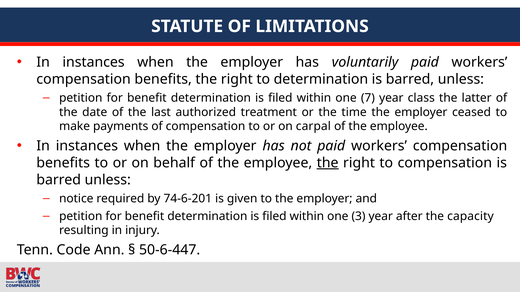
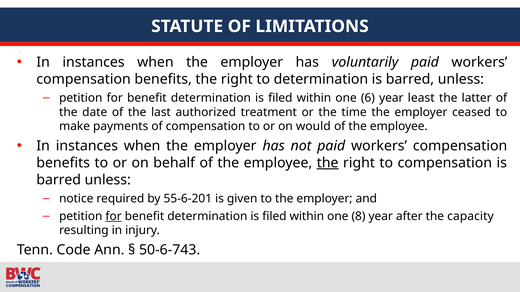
7: 7 -> 6 (368, 98)
class: class -> least (421, 98)
carpal: carpal -> would (313, 127)
74-6-201: 74-6-201 -> 55-6-201 (188, 199)
for underline: none -> present (114, 216)
3: 3 -> 8 (358, 216)
50-6-447: 50-6-447 -> 50-6-743 (170, 250)
